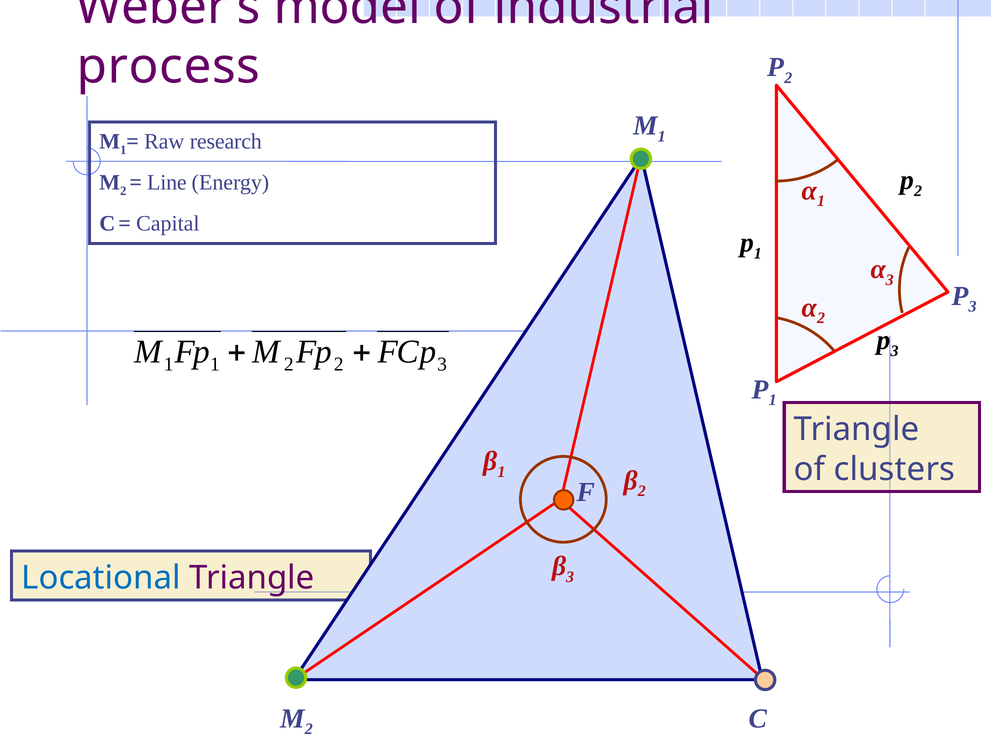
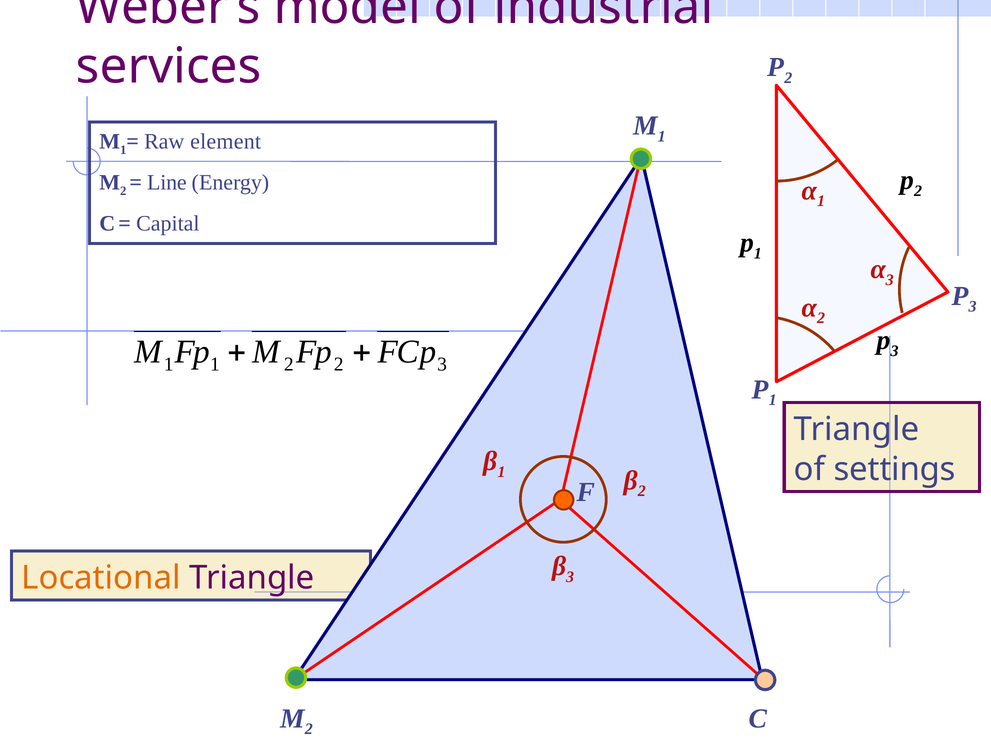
process: process -> services (169, 66)
research: research -> element (226, 142)
clusters: clusters -> settings (895, 469)
Locational colour: blue -> orange (101, 578)
